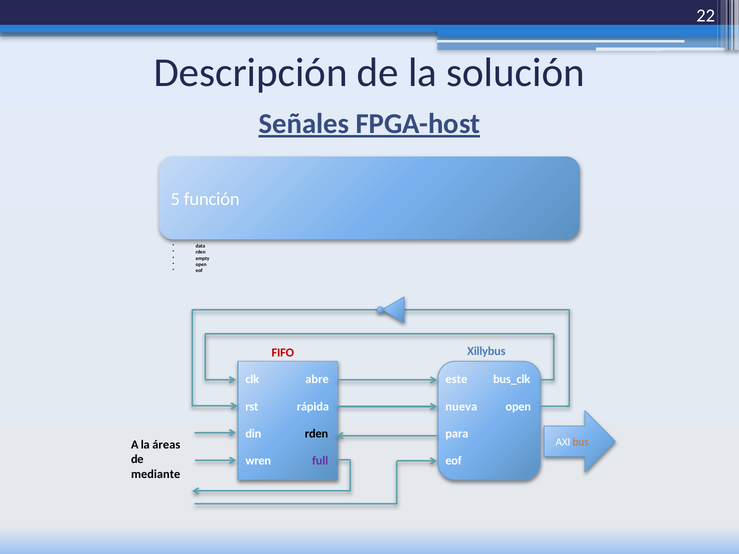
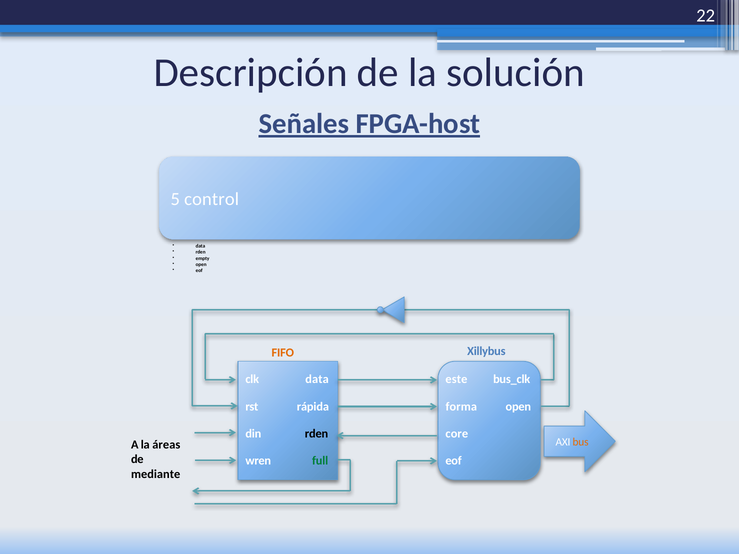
función: función -> control (212, 199)
FIFO colour: red -> orange (283, 353)
clk abre: abre -> data (317, 380)
nueva: nueva -> forma (461, 407)
para: para -> core (457, 434)
full colour: purple -> green (320, 461)
